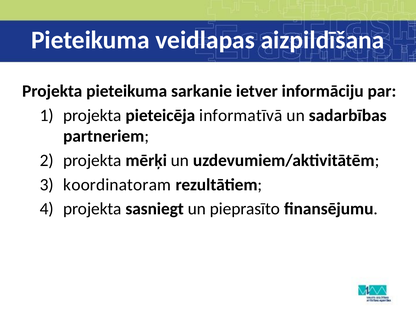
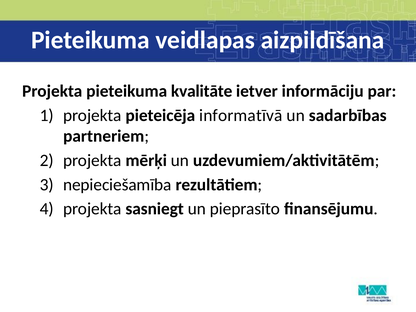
sarkanie: sarkanie -> kvalitāte (202, 91)
koordinatoram: koordinatoram -> nepieciešamība (117, 185)
